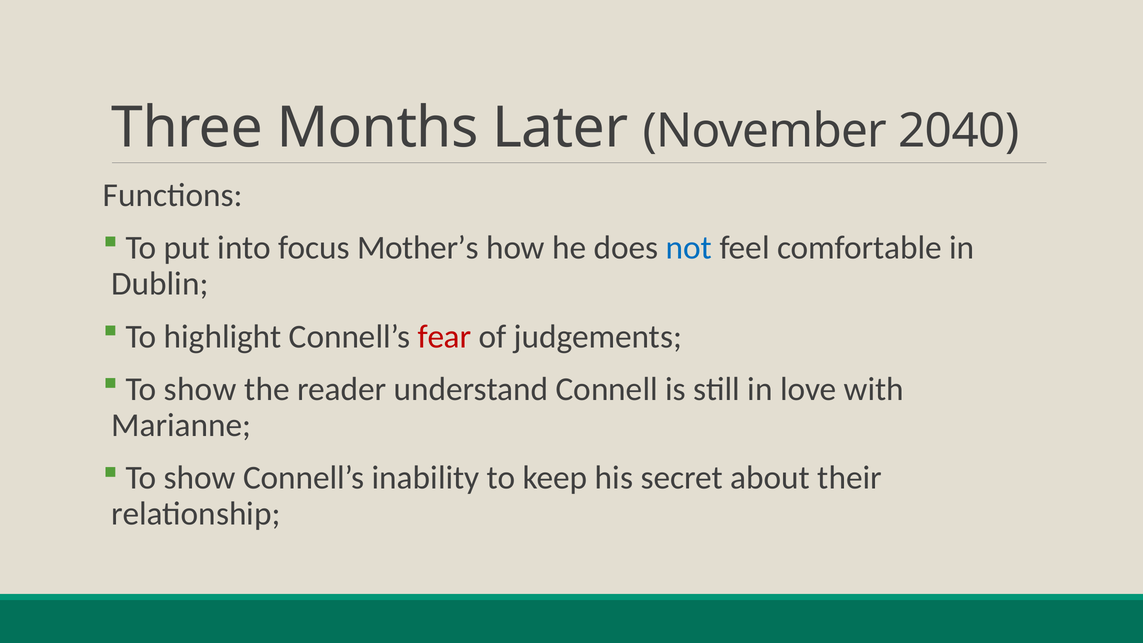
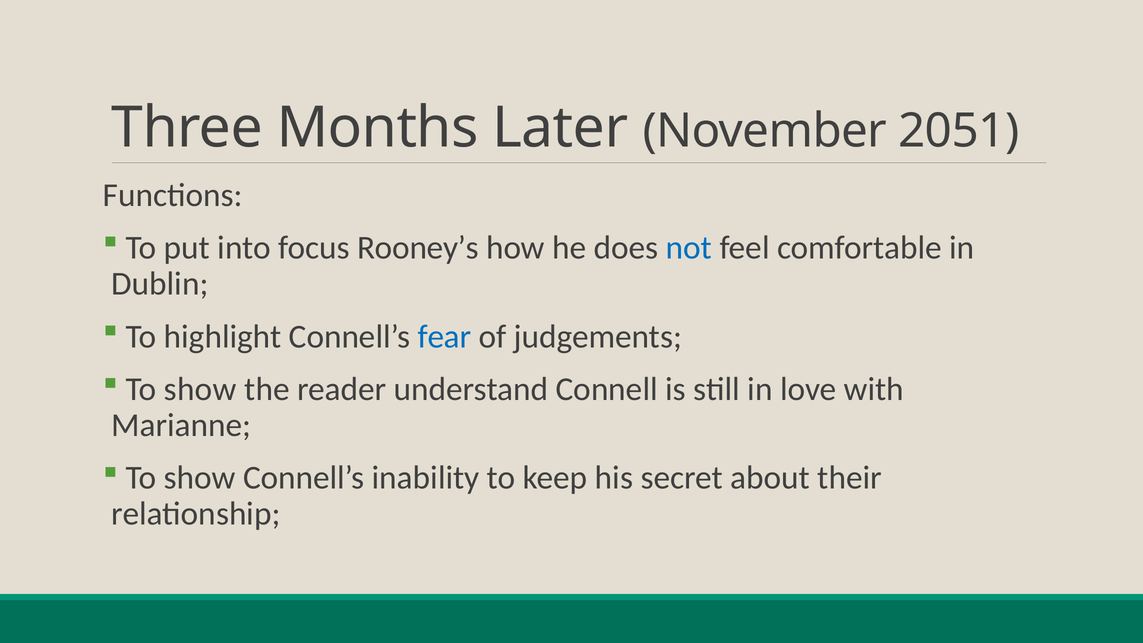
2040: 2040 -> 2051 (959, 131)
Mother’s: Mother’s -> Rooney’s (418, 248)
fear colour: red -> blue (444, 337)
